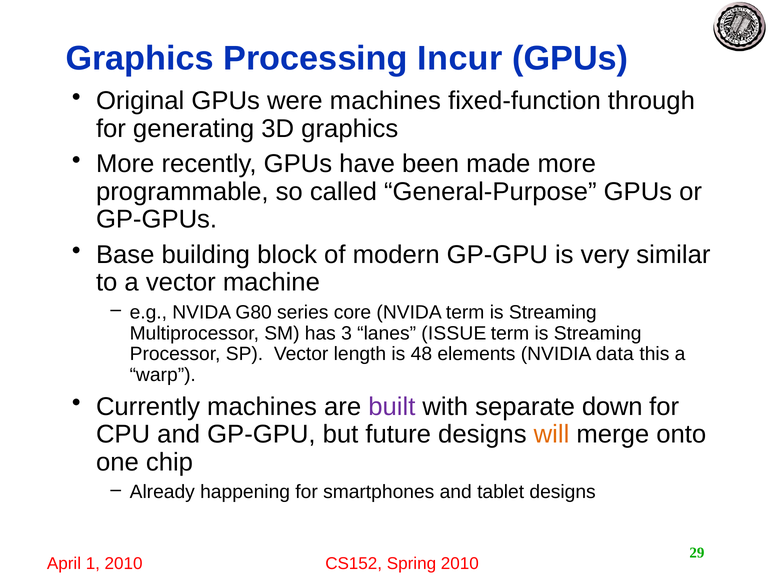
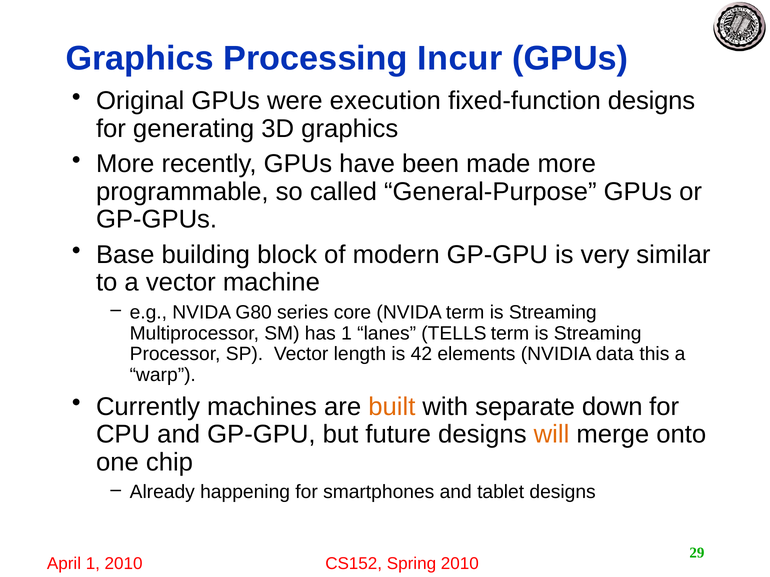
were machines: machines -> execution (385, 101)
fixed-function through: through -> designs (651, 101)
has 3: 3 -> 1 (347, 334)
ISSUE: ISSUE -> TELLS (454, 334)
48: 48 -> 42 (421, 354)
built colour: purple -> orange (392, 407)
